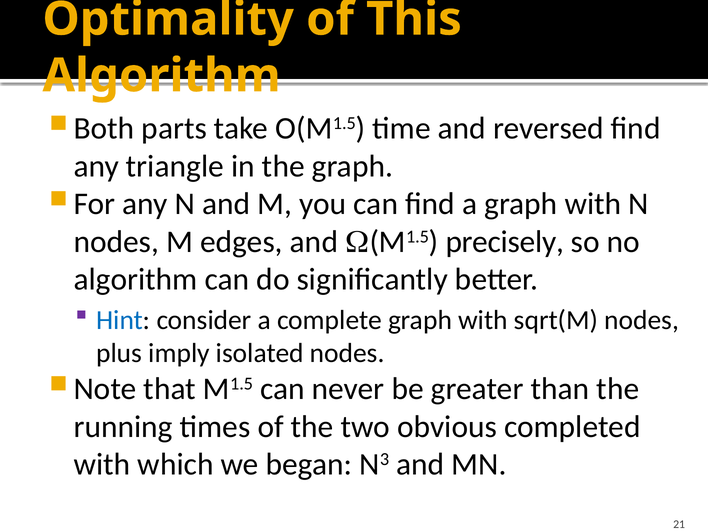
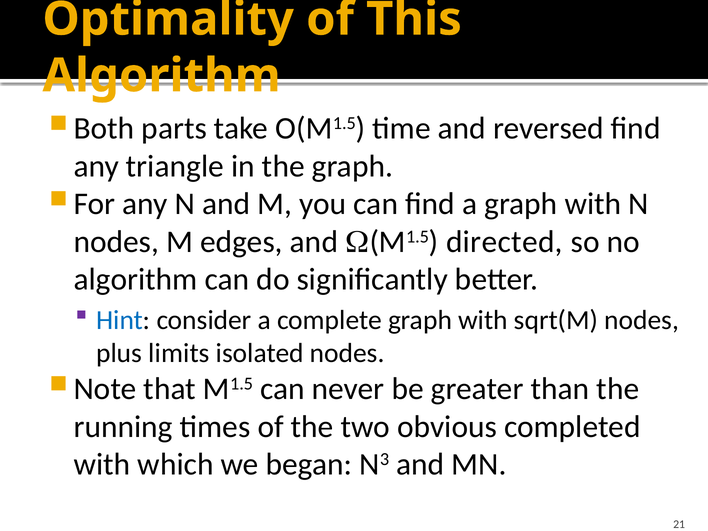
precisely: precisely -> directed (504, 242)
imply: imply -> limits (179, 353)
